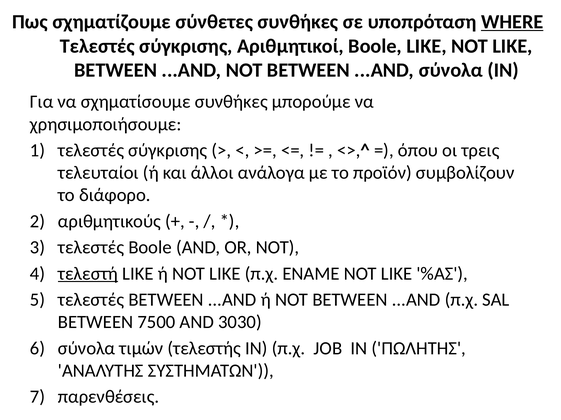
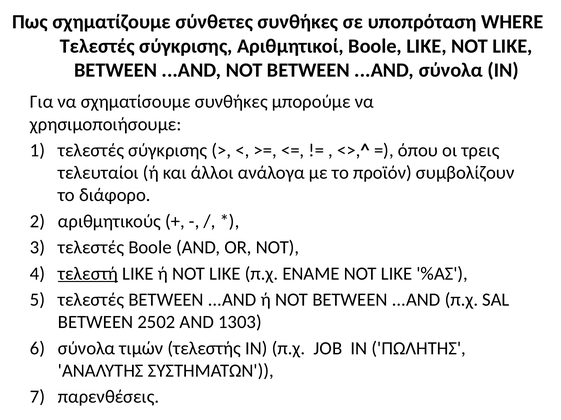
WHERE underline: present -> none (512, 22)
7500: 7500 -> 2502 (156, 323)
3030: 3030 -> 1303 (240, 323)
